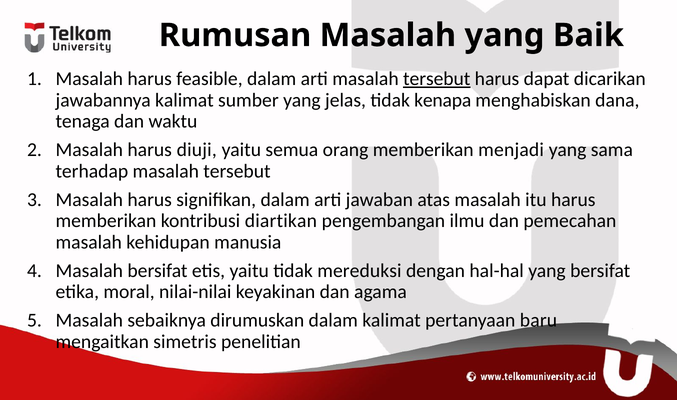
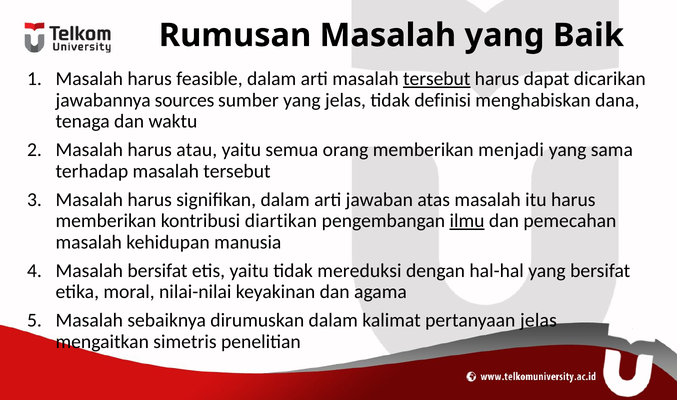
jawabannya kalimat: kalimat -> sources (185, 100)
kenapa: kenapa -> definisi (443, 100)
diuji: diuji -> atau (197, 150)
ilmu underline: none -> present (467, 221)
pertanyaan baru: baru -> jelas (538, 320)
